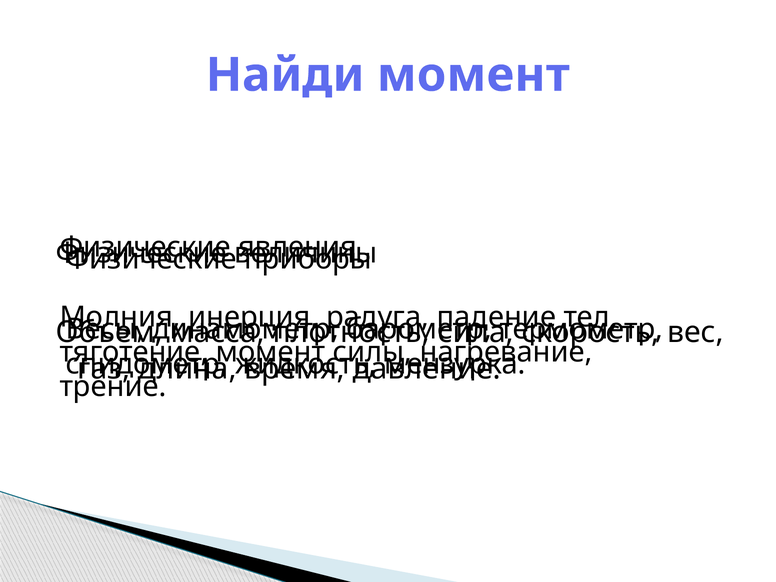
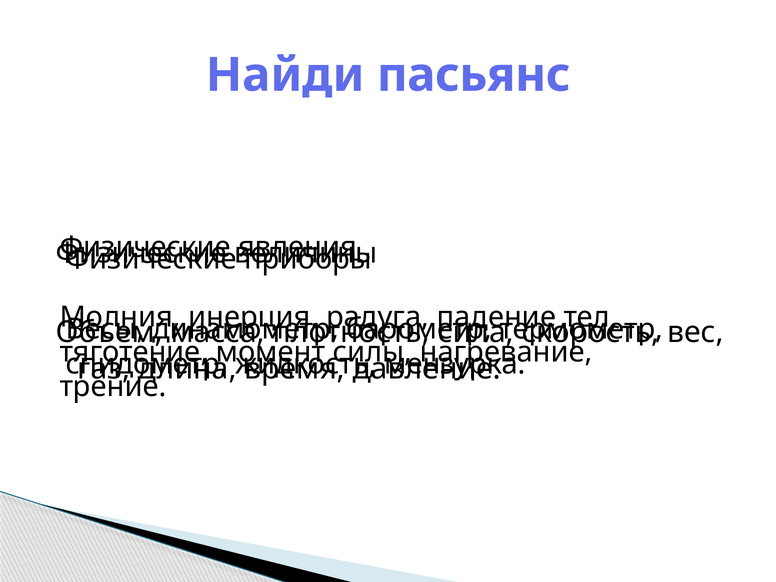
Найди момент: момент -> пасьянс (474, 75)
